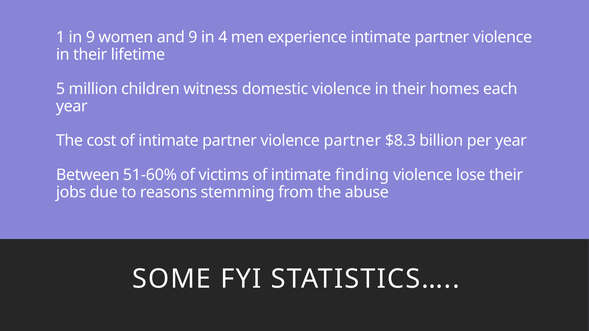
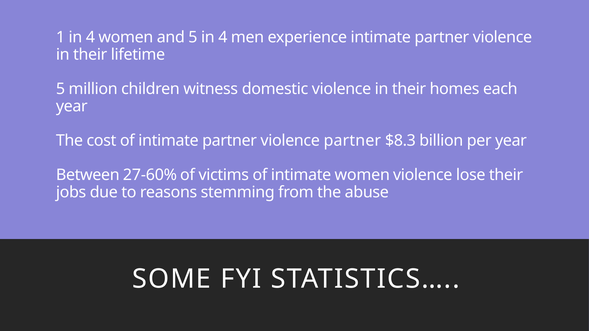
1 in 9: 9 -> 4 (90, 37)
and 9: 9 -> 5 (193, 37)
51-60%: 51-60% -> 27-60% (150, 175)
intimate finding: finding -> women (362, 175)
